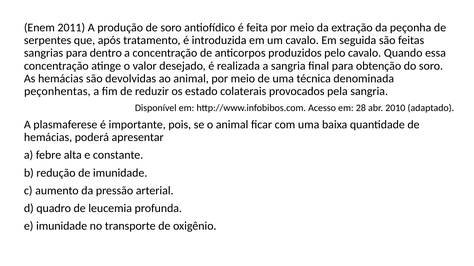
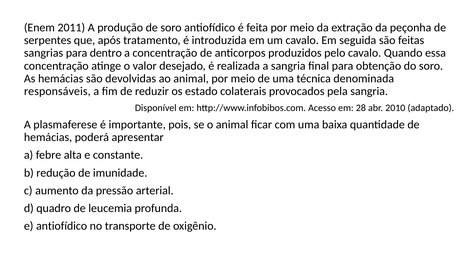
peçonhentas: peçonhentas -> responsáveis (57, 92)
e imunidade: imunidade -> antiofídico (62, 226)
